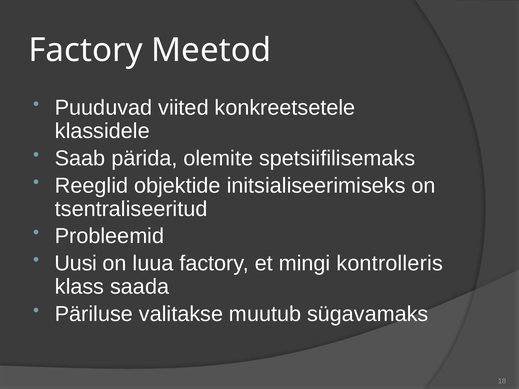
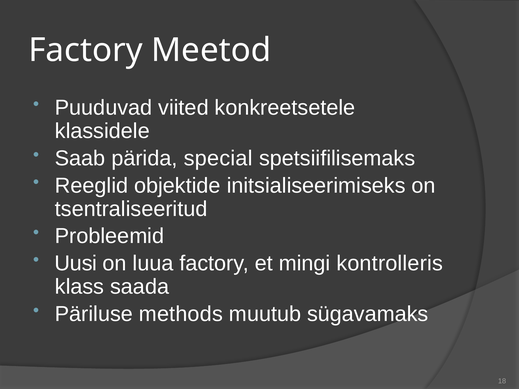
olemite: olemite -> special (218, 158)
valitakse: valitakse -> methods (181, 314)
